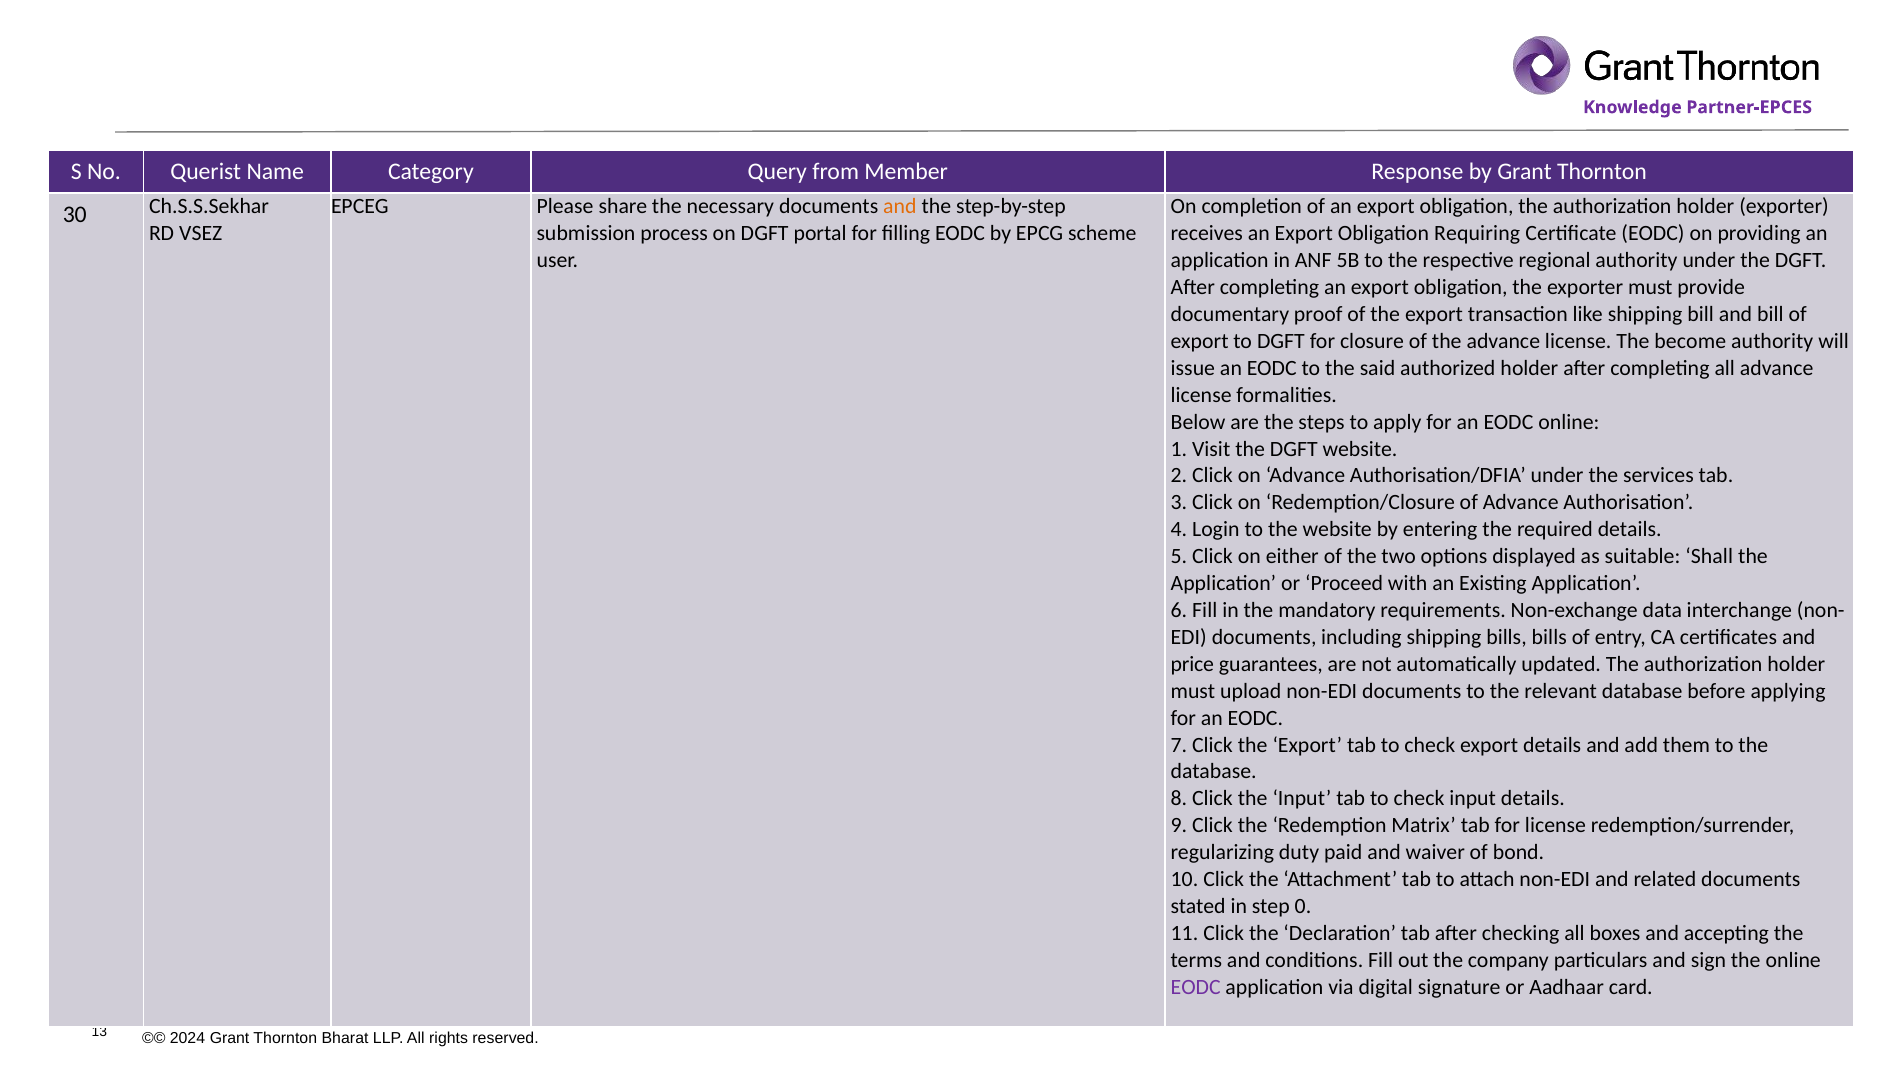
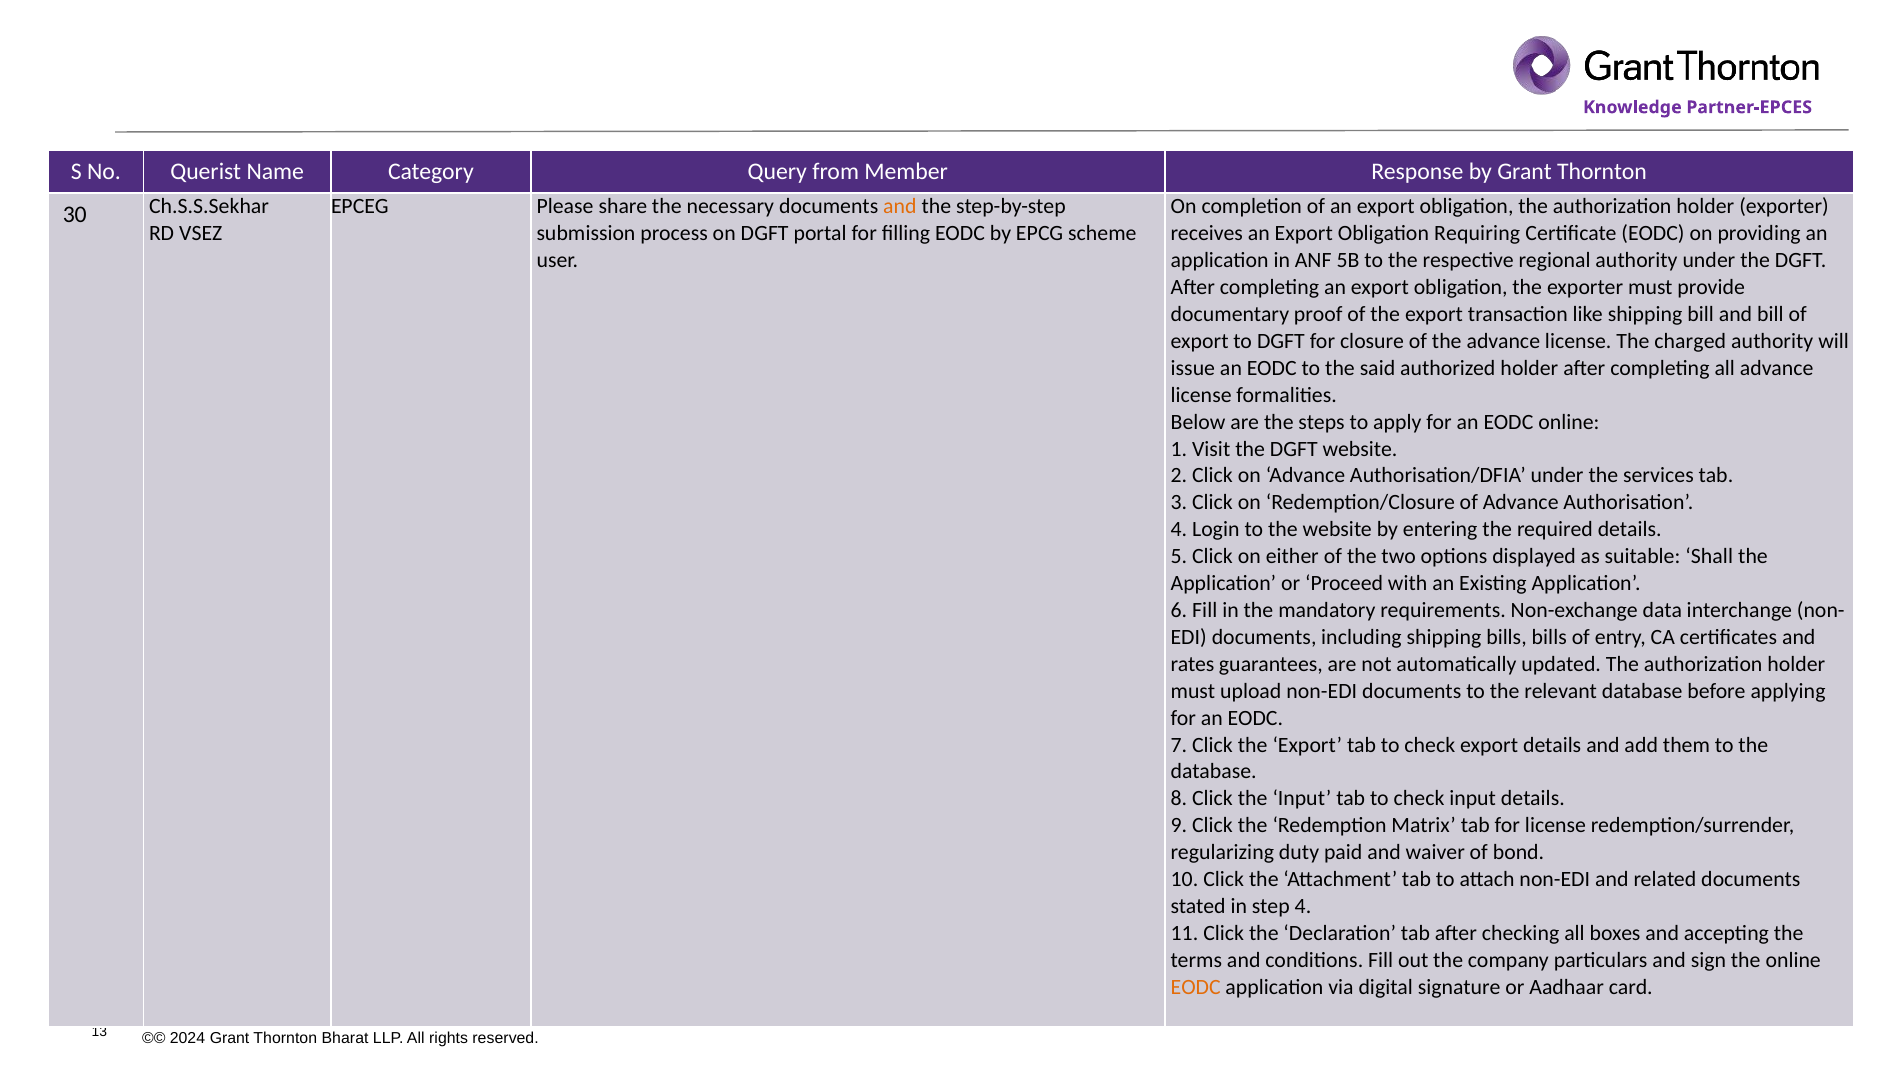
become: become -> charged (1690, 341)
price: price -> rates (1192, 664)
step 0: 0 -> 4 (1303, 906)
EODC colour: purple -> orange (1196, 987)
